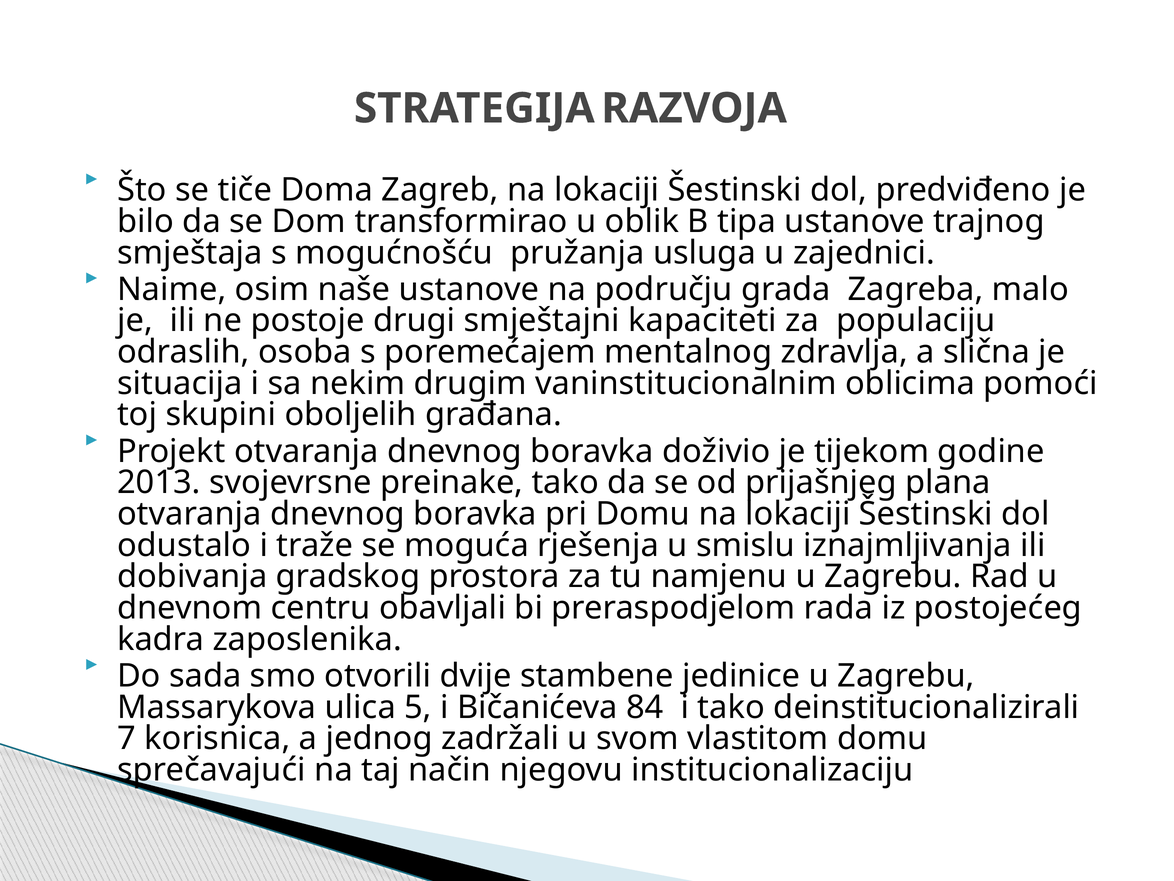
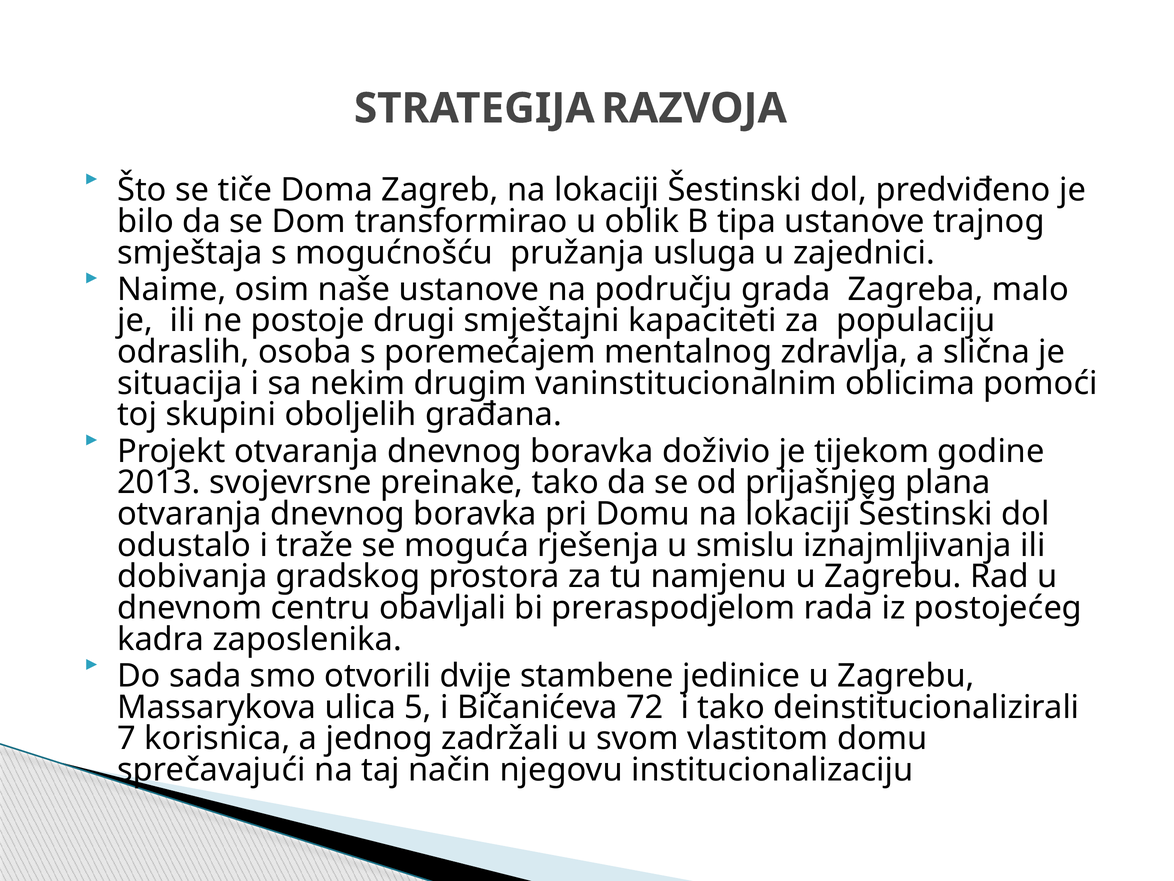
84: 84 -> 72 (645, 707)
